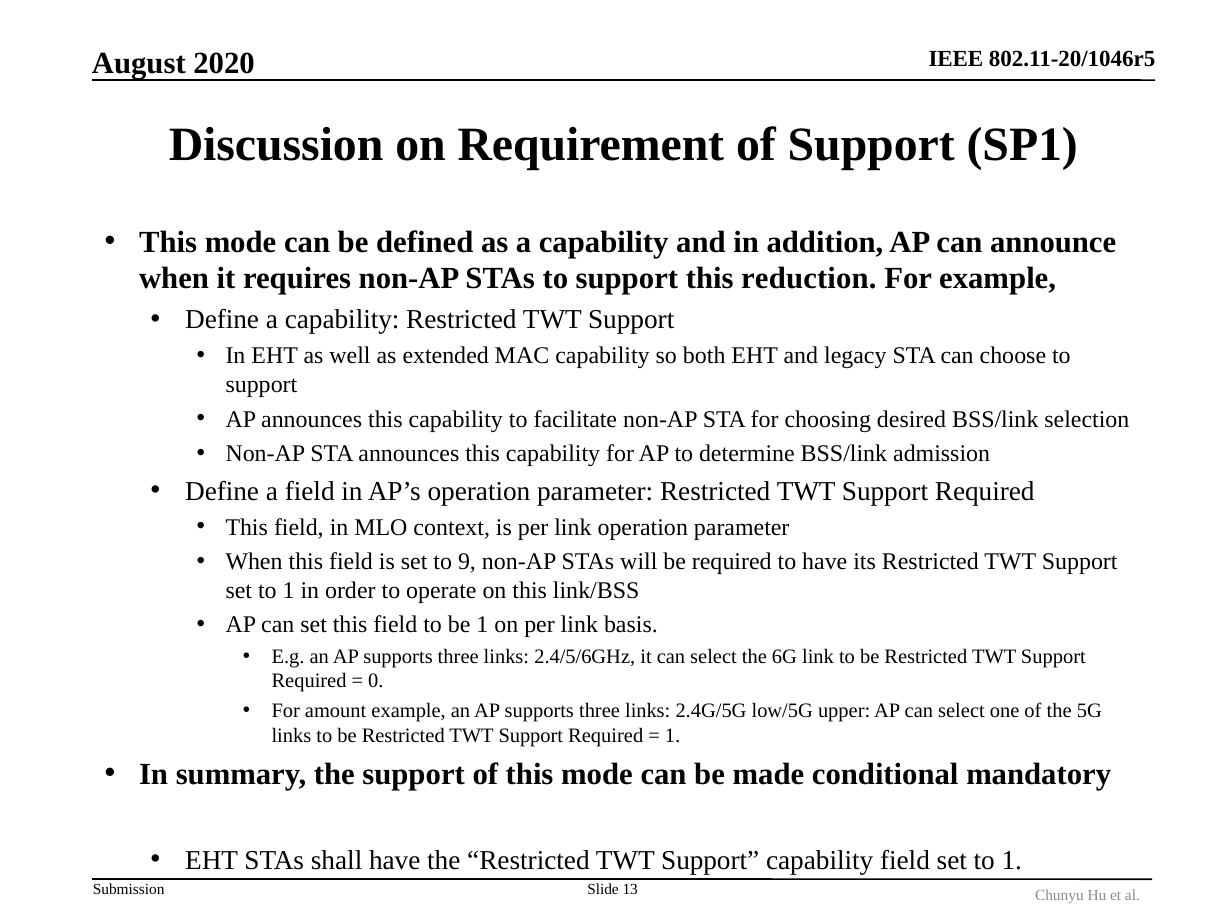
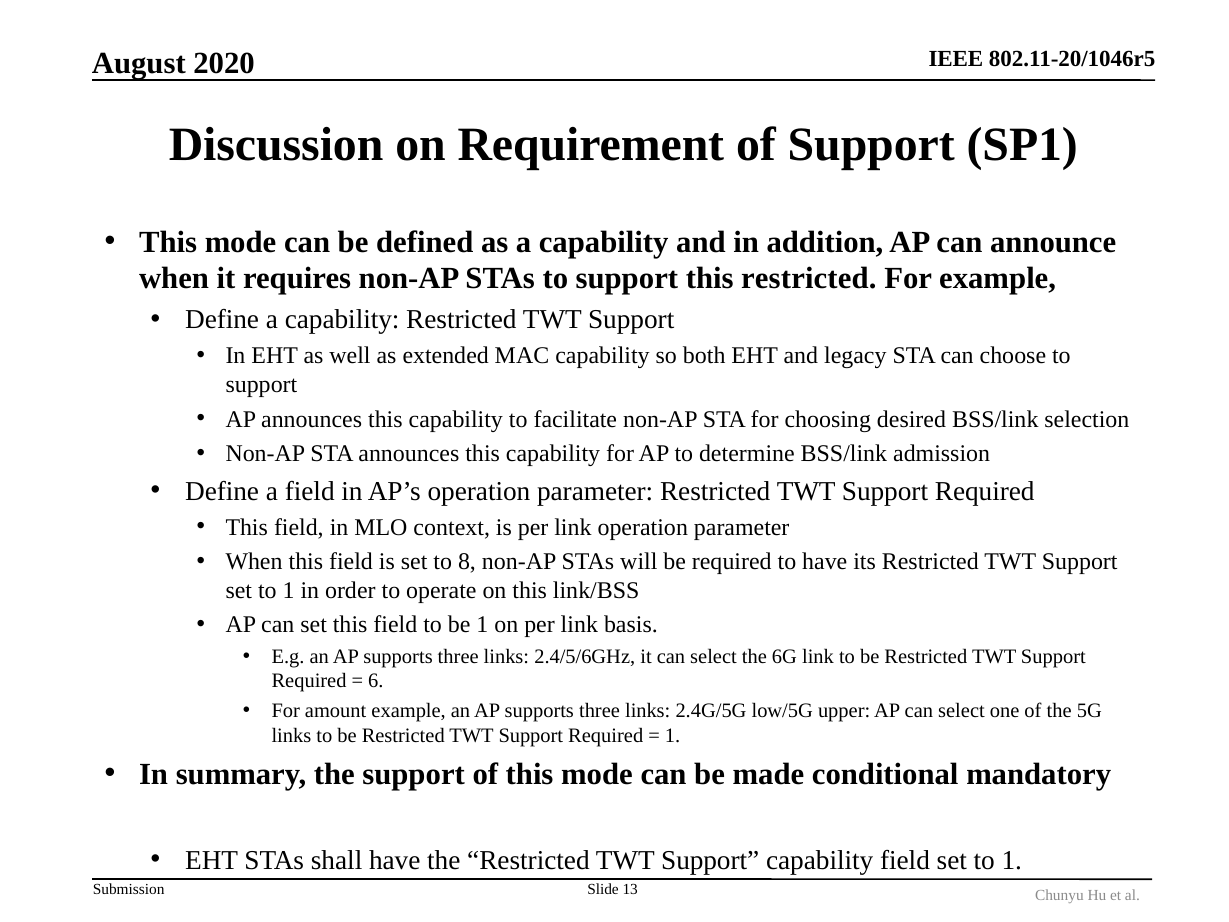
this reduction: reduction -> restricted (809, 279)
9: 9 -> 8 (467, 562)
0: 0 -> 6 (376, 681)
